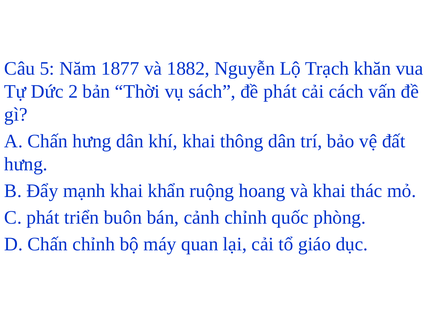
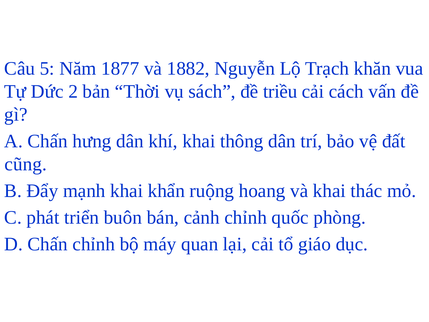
đề phát: phát -> triều (280, 91)
hưng: hưng -> cũng (26, 164)
